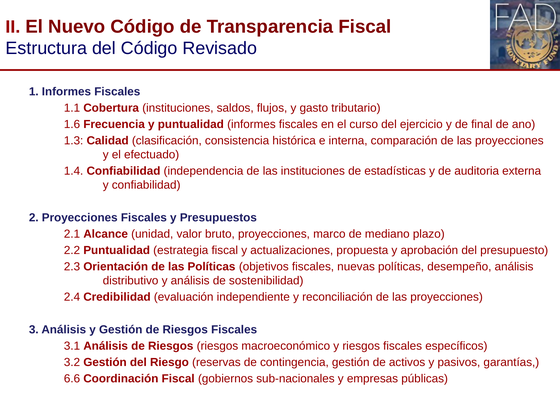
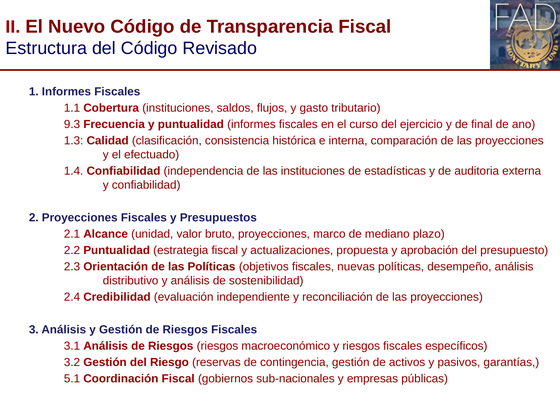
1.6: 1.6 -> 9.3 (72, 124)
6.6: 6.6 -> 5.1 (72, 379)
